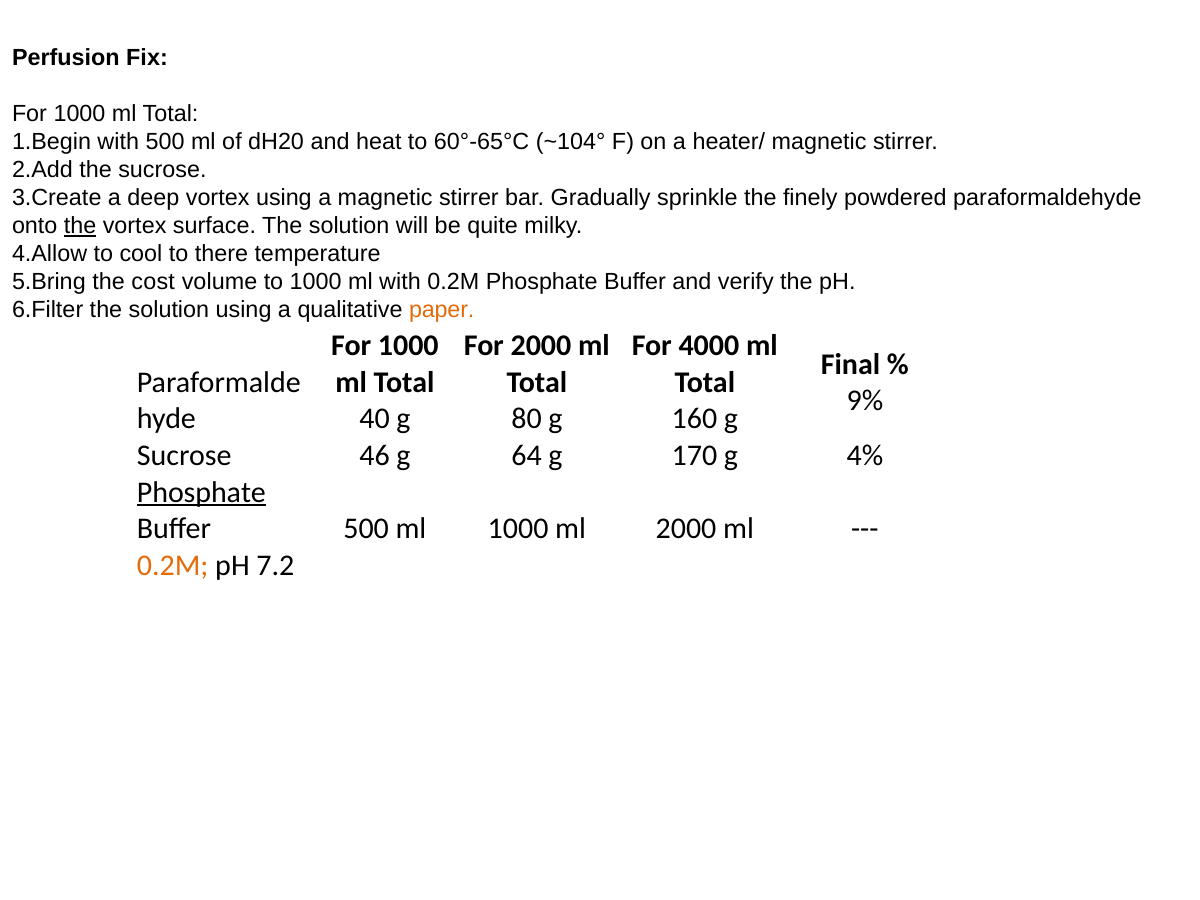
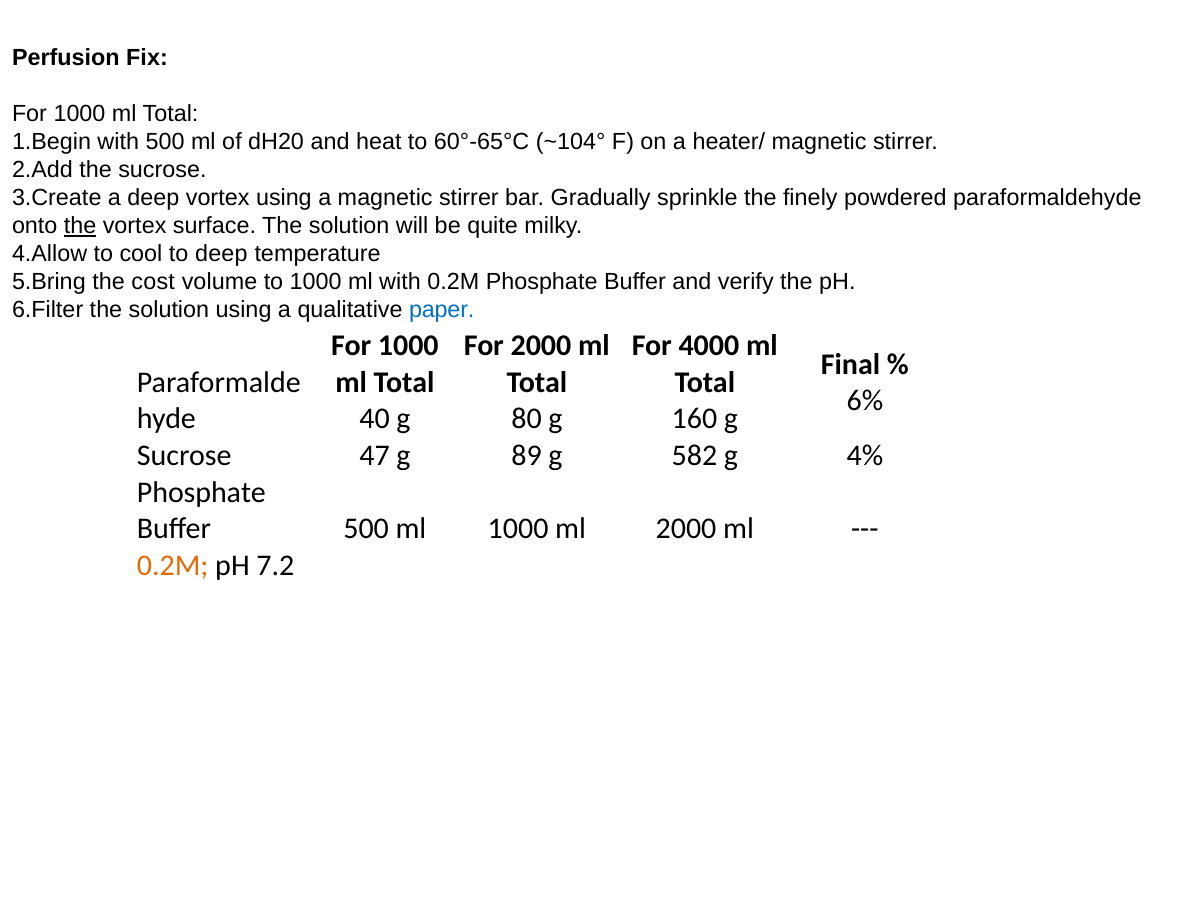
to there: there -> deep (221, 254)
paper colour: orange -> blue (442, 310)
9%: 9% -> 6% (865, 401)
46: 46 -> 47 (375, 456)
64: 64 -> 89 (527, 456)
170: 170 -> 582 (694, 456)
Phosphate underline: present -> none (201, 492)
